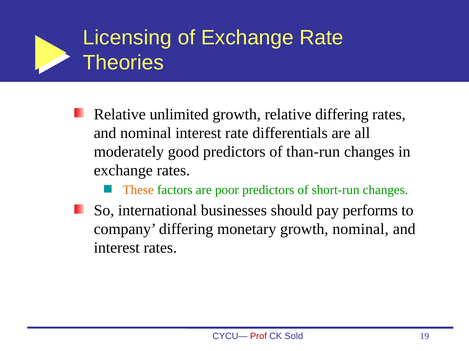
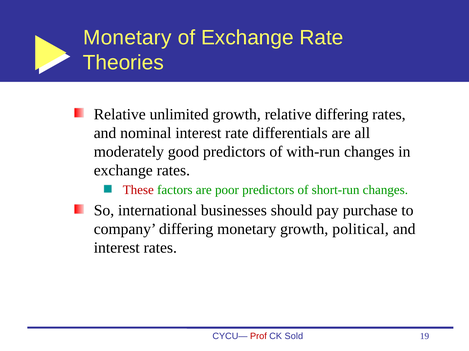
Licensing: Licensing -> Monetary (127, 38)
than-run: than-run -> with-run (313, 152)
These colour: orange -> red (138, 190)
performs: performs -> purchase (370, 211)
growth nominal: nominal -> political (361, 230)
